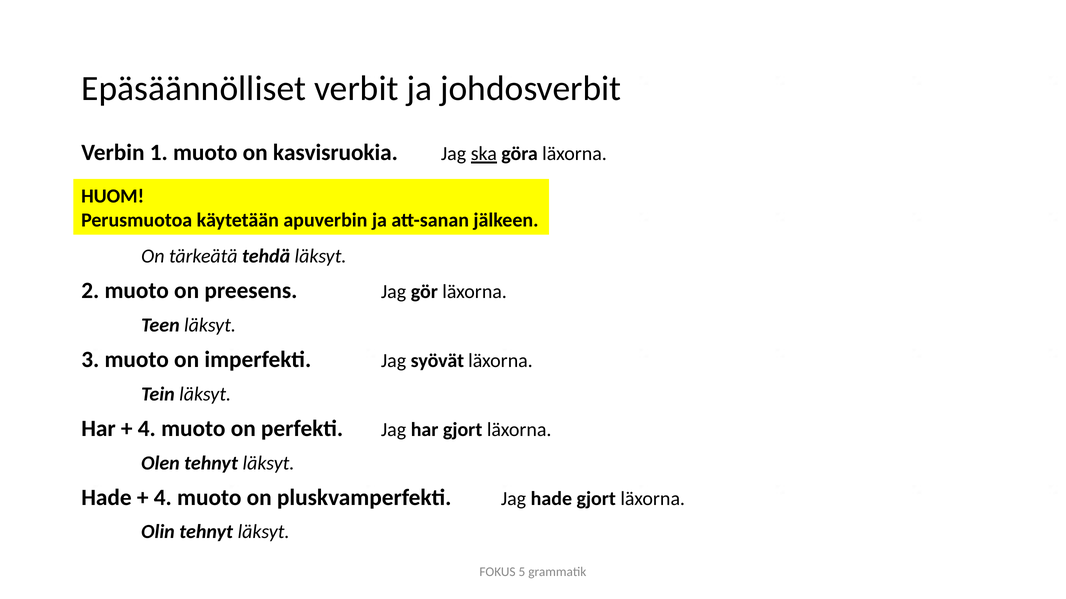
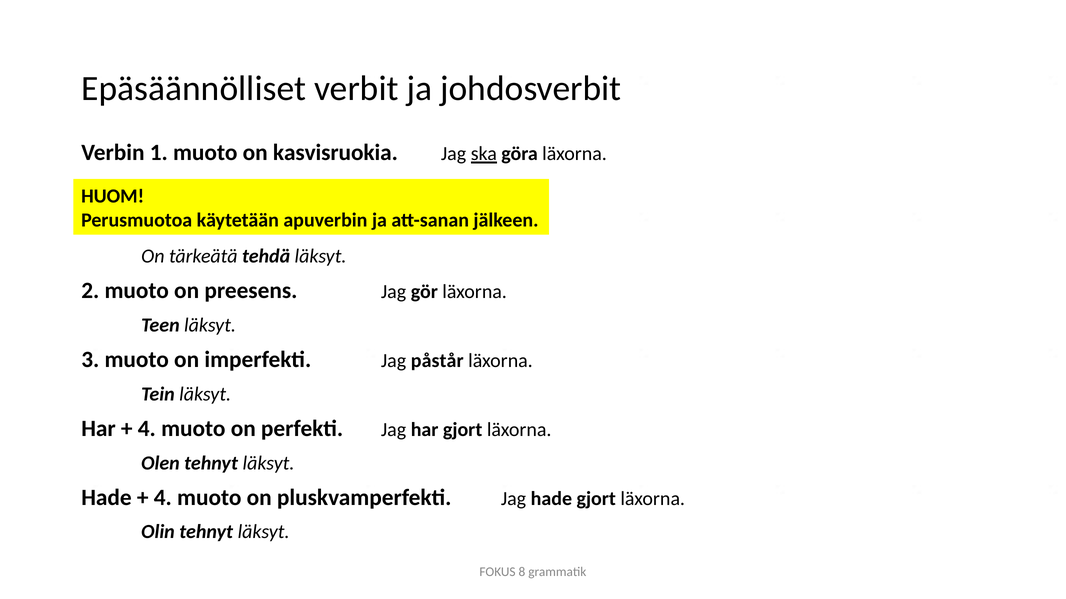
syövät: syövät -> påstår (437, 361)
5: 5 -> 8 (522, 572)
